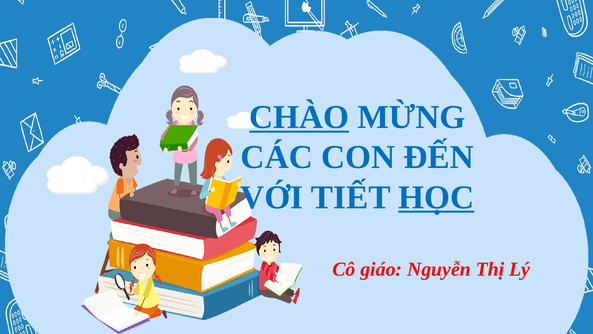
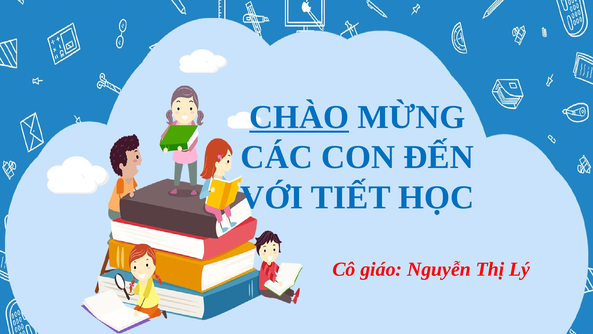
HỌC underline: present -> none (436, 197)
